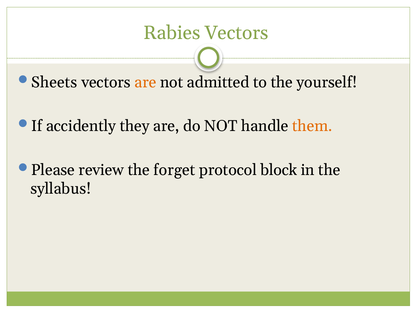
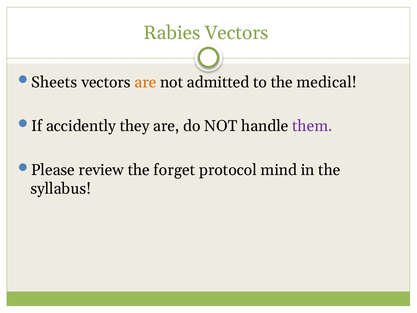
yourself: yourself -> medical (327, 82)
them colour: orange -> purple (312, 126)
block: block -> mind (279, 170)
